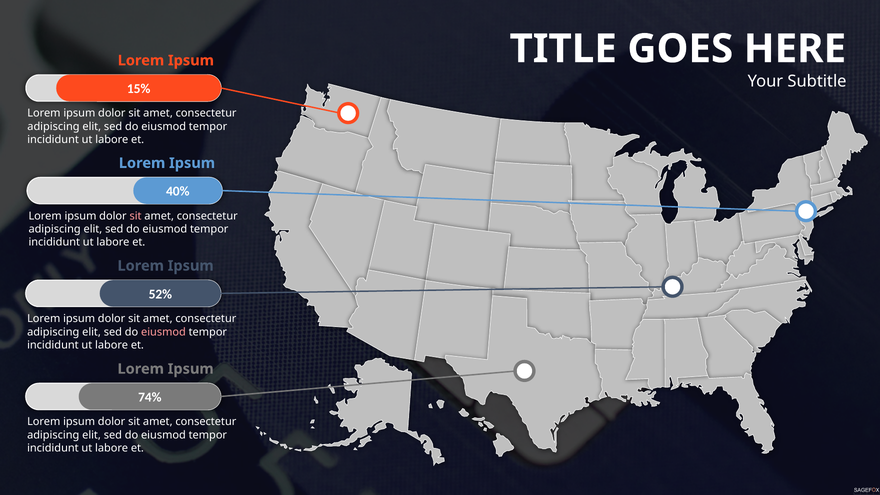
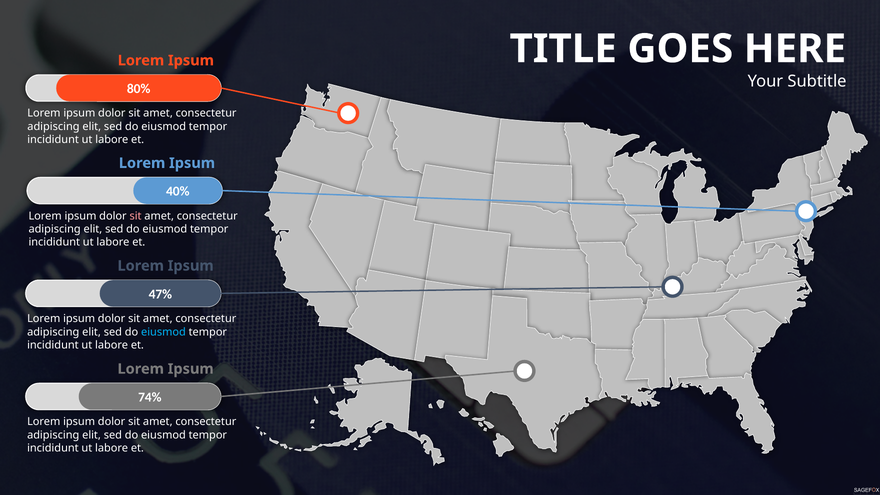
15%: 15% -> 80% (139, 89)
52%: 52% -> 47% (160, 294)
eiusmod colour: pink -> light blue (163, 332)
